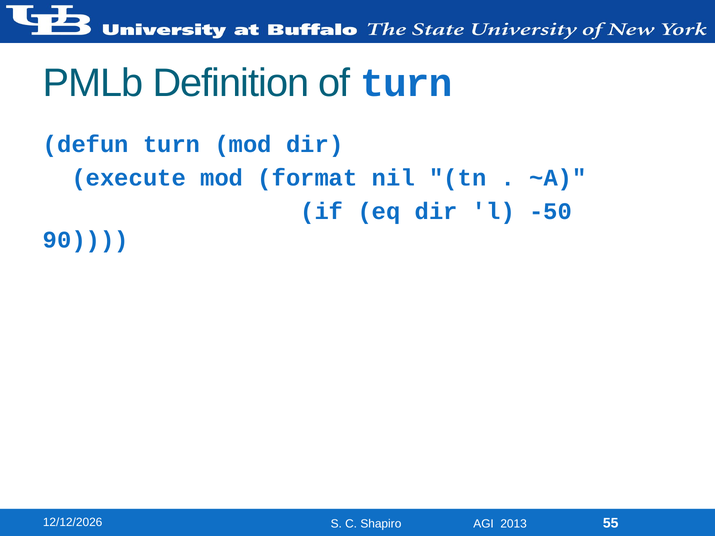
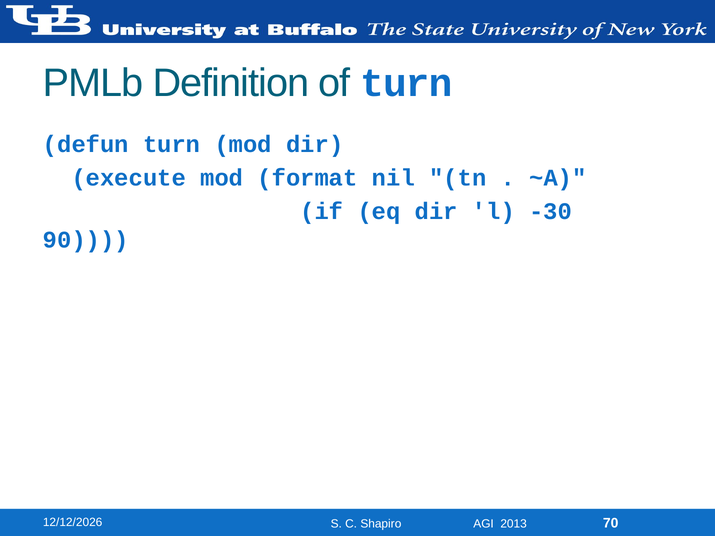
-50: -50 -> -30 (551, 211)
55: 55 -> 70 (611, 524)
